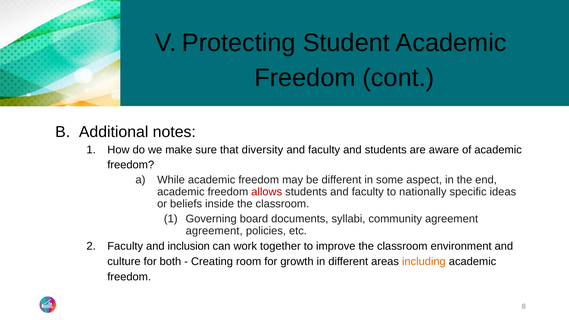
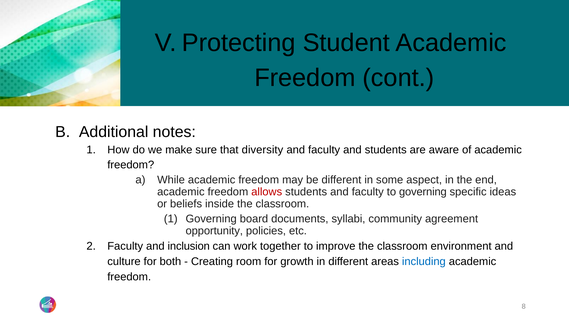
to nationally: nationally -> governing (423, 192)
agreement: agreement -> opportunity (214, 231)
including colour: orange -> blue (424, 262)
